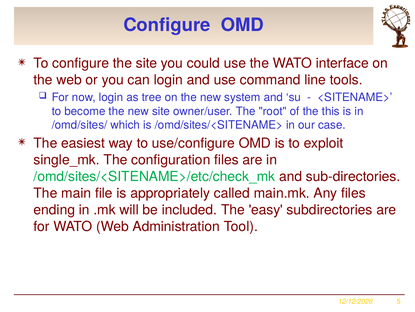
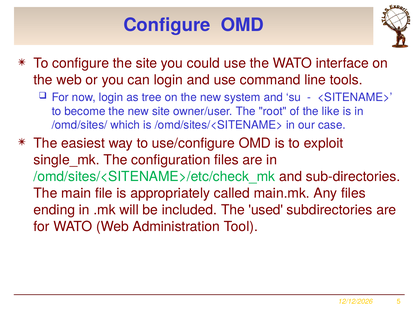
this: this -> like (331, 111)
easy: easy -> used (266, 209)
